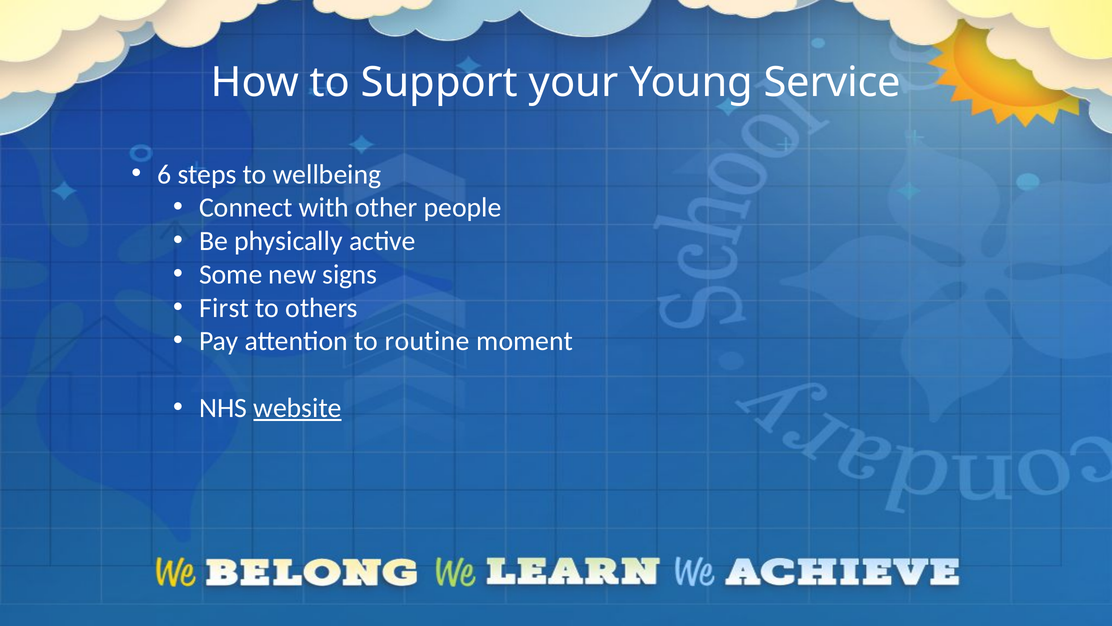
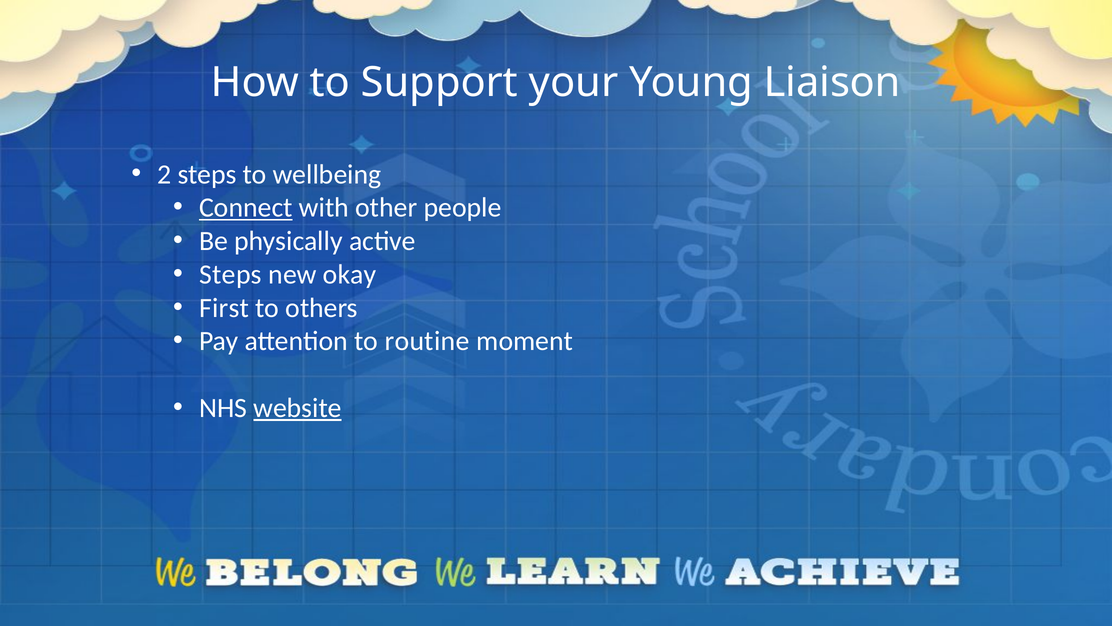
Service: Service -> Liaison (832, 82)
6: 6 -> 2 (165, 174)
Connect underline: none -> present (246, 208)
Some: Some -> Steps (231, 274)
signs: signs -> okay (350, 274)
